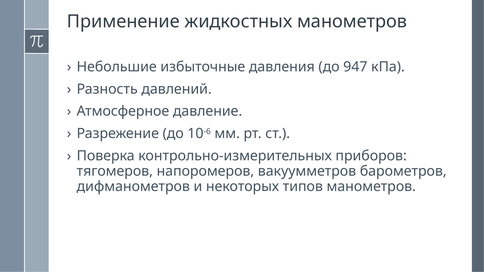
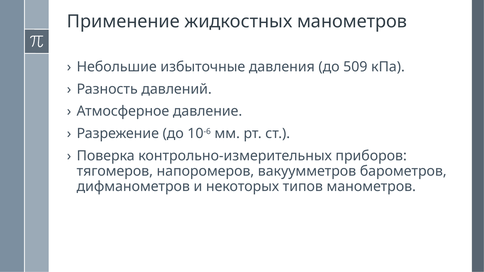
947: 947 -> 509 (355, 67)
